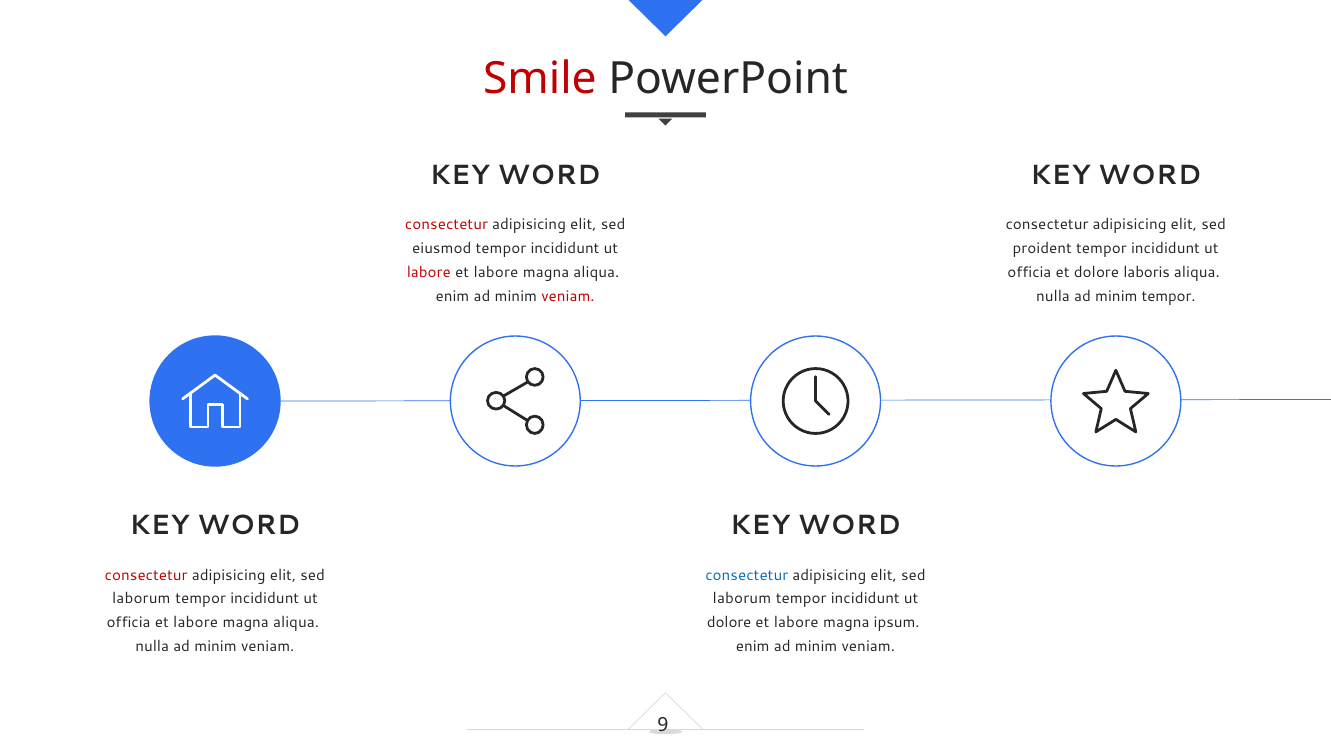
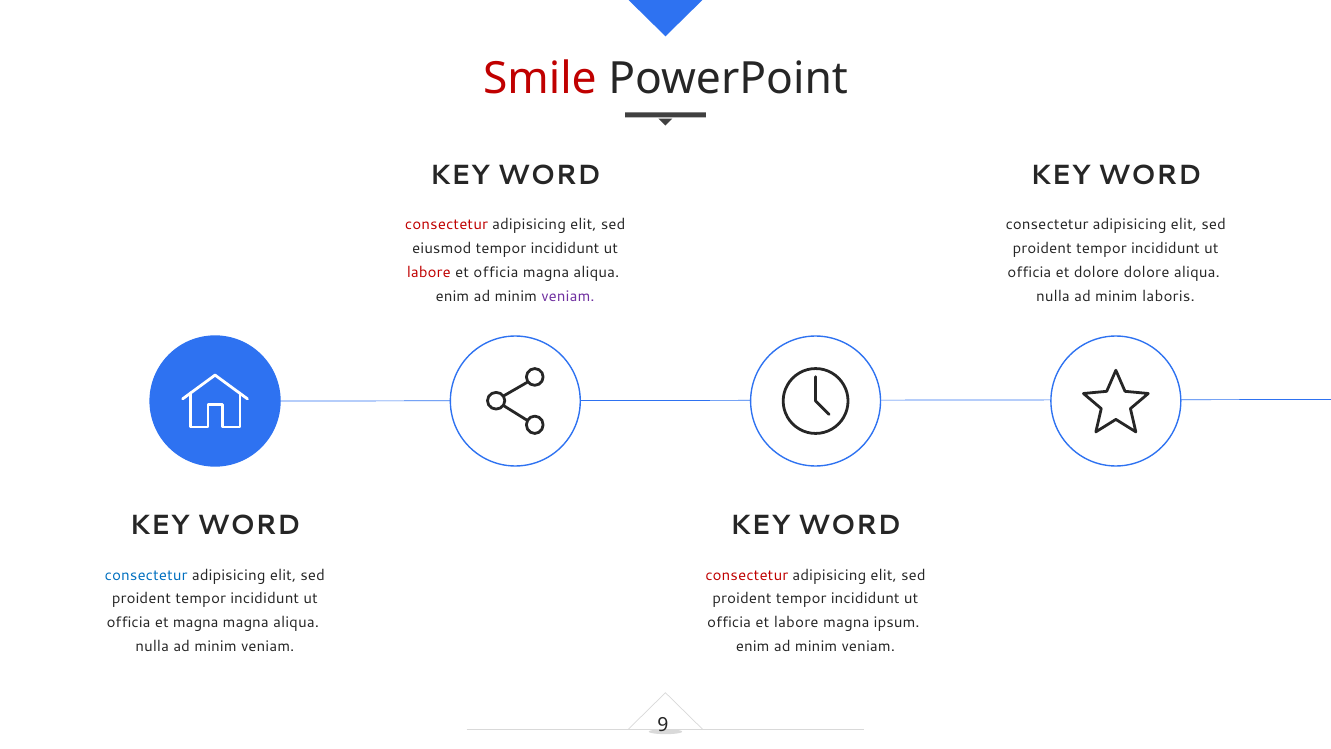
labore: labore -> officia (496, 272)
dolore laboris: laboris -> dolore (1147, 272)
veniam colour: red -> purple (568, 296)
minim tempor: tempor -> laboris (1168, 296)
consectetur colour: red -> blue (146, 575)
consectetur colour: blue -> red (747, 575)
laborum: laborum -> proident (141, 599)
laborum: laborum -> proident (742, 599)
labore: labore -> magna (196, 622)
dolore: dolore -> officia (729, 622)
